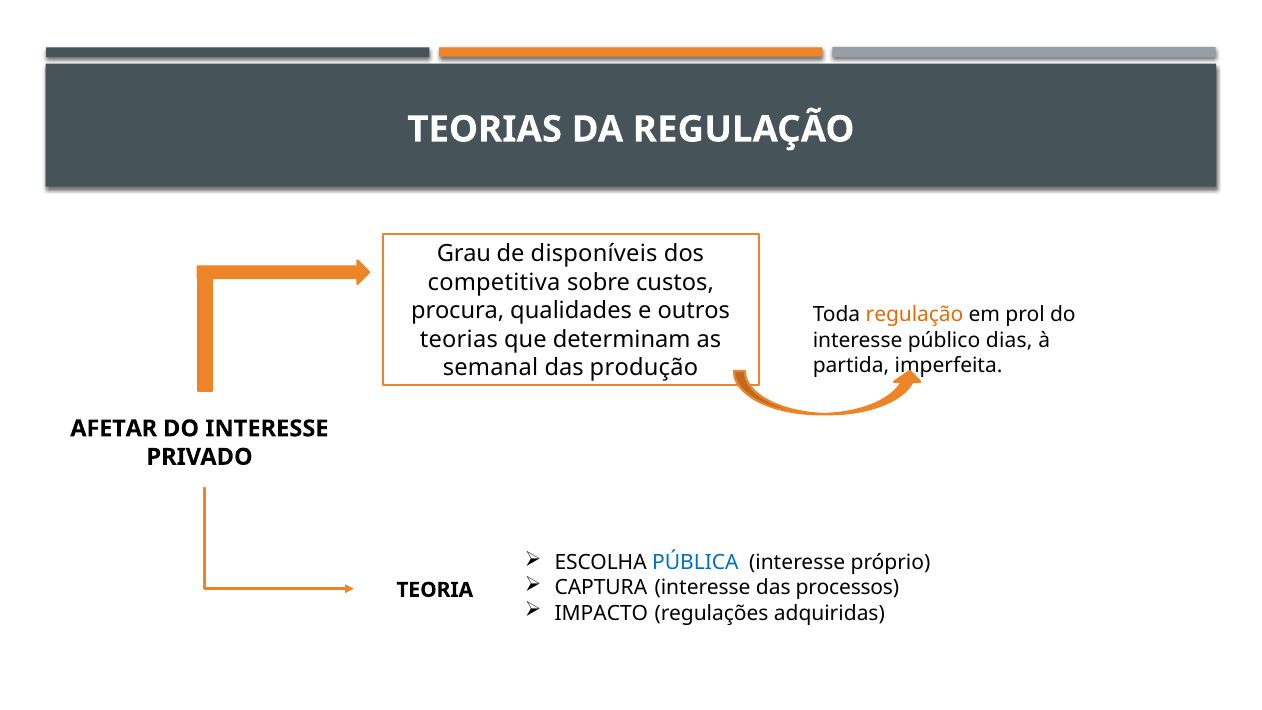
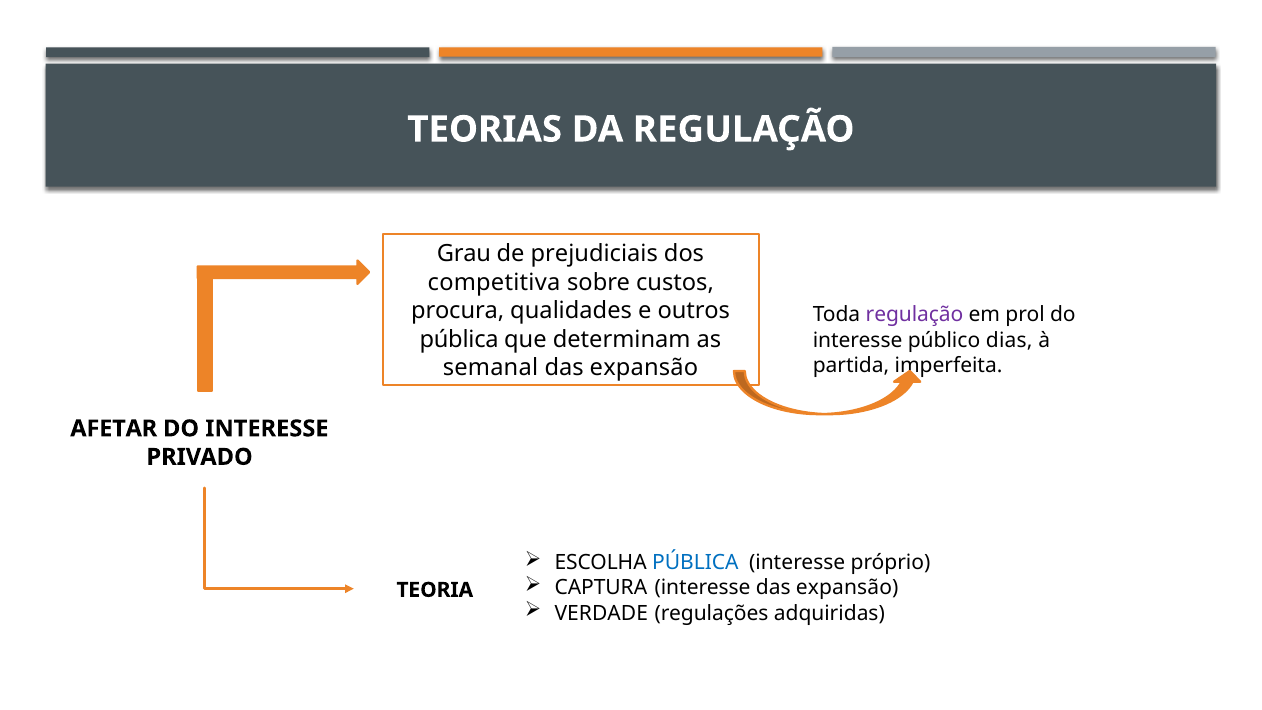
disponíveis: disponíveis -> prejudiciais (594, 254)
regulação colour: orange -> purple (914, 315)
teorias: teorias -> pública (459, 339)
produção: produção -> expansão (644, 368)
interesse das processos: processos -> expansão (847, 588)
IMPACTO: IMPACTO -> VERDADE (601, 613)
